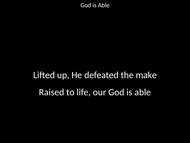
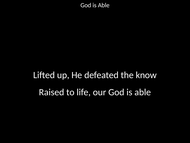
make: make -> know (146, 75)
